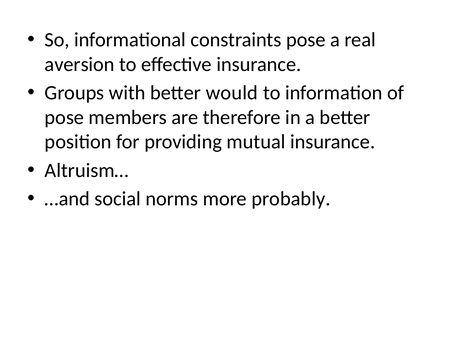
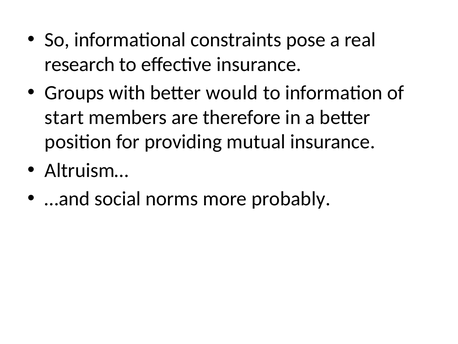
aversion: aversion -> research (80, 64)
pose: pose -> start (64, 117)
